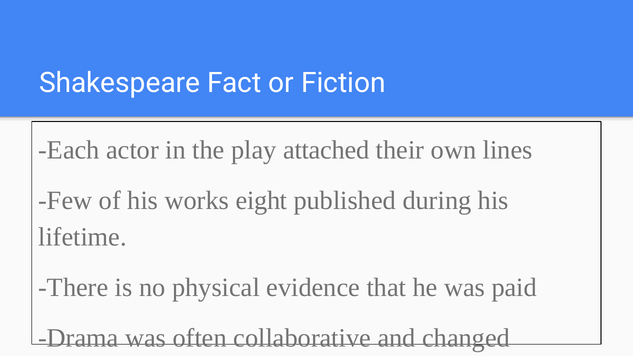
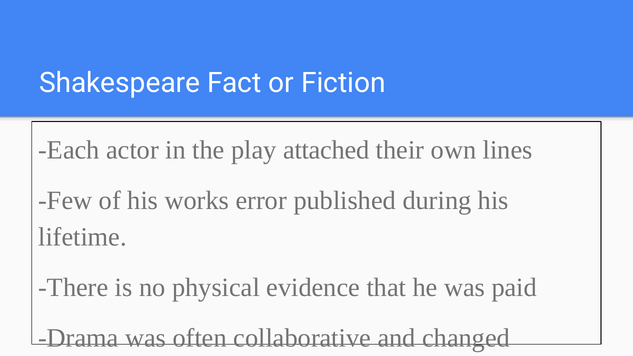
eight: eight -> error (261, 201)
